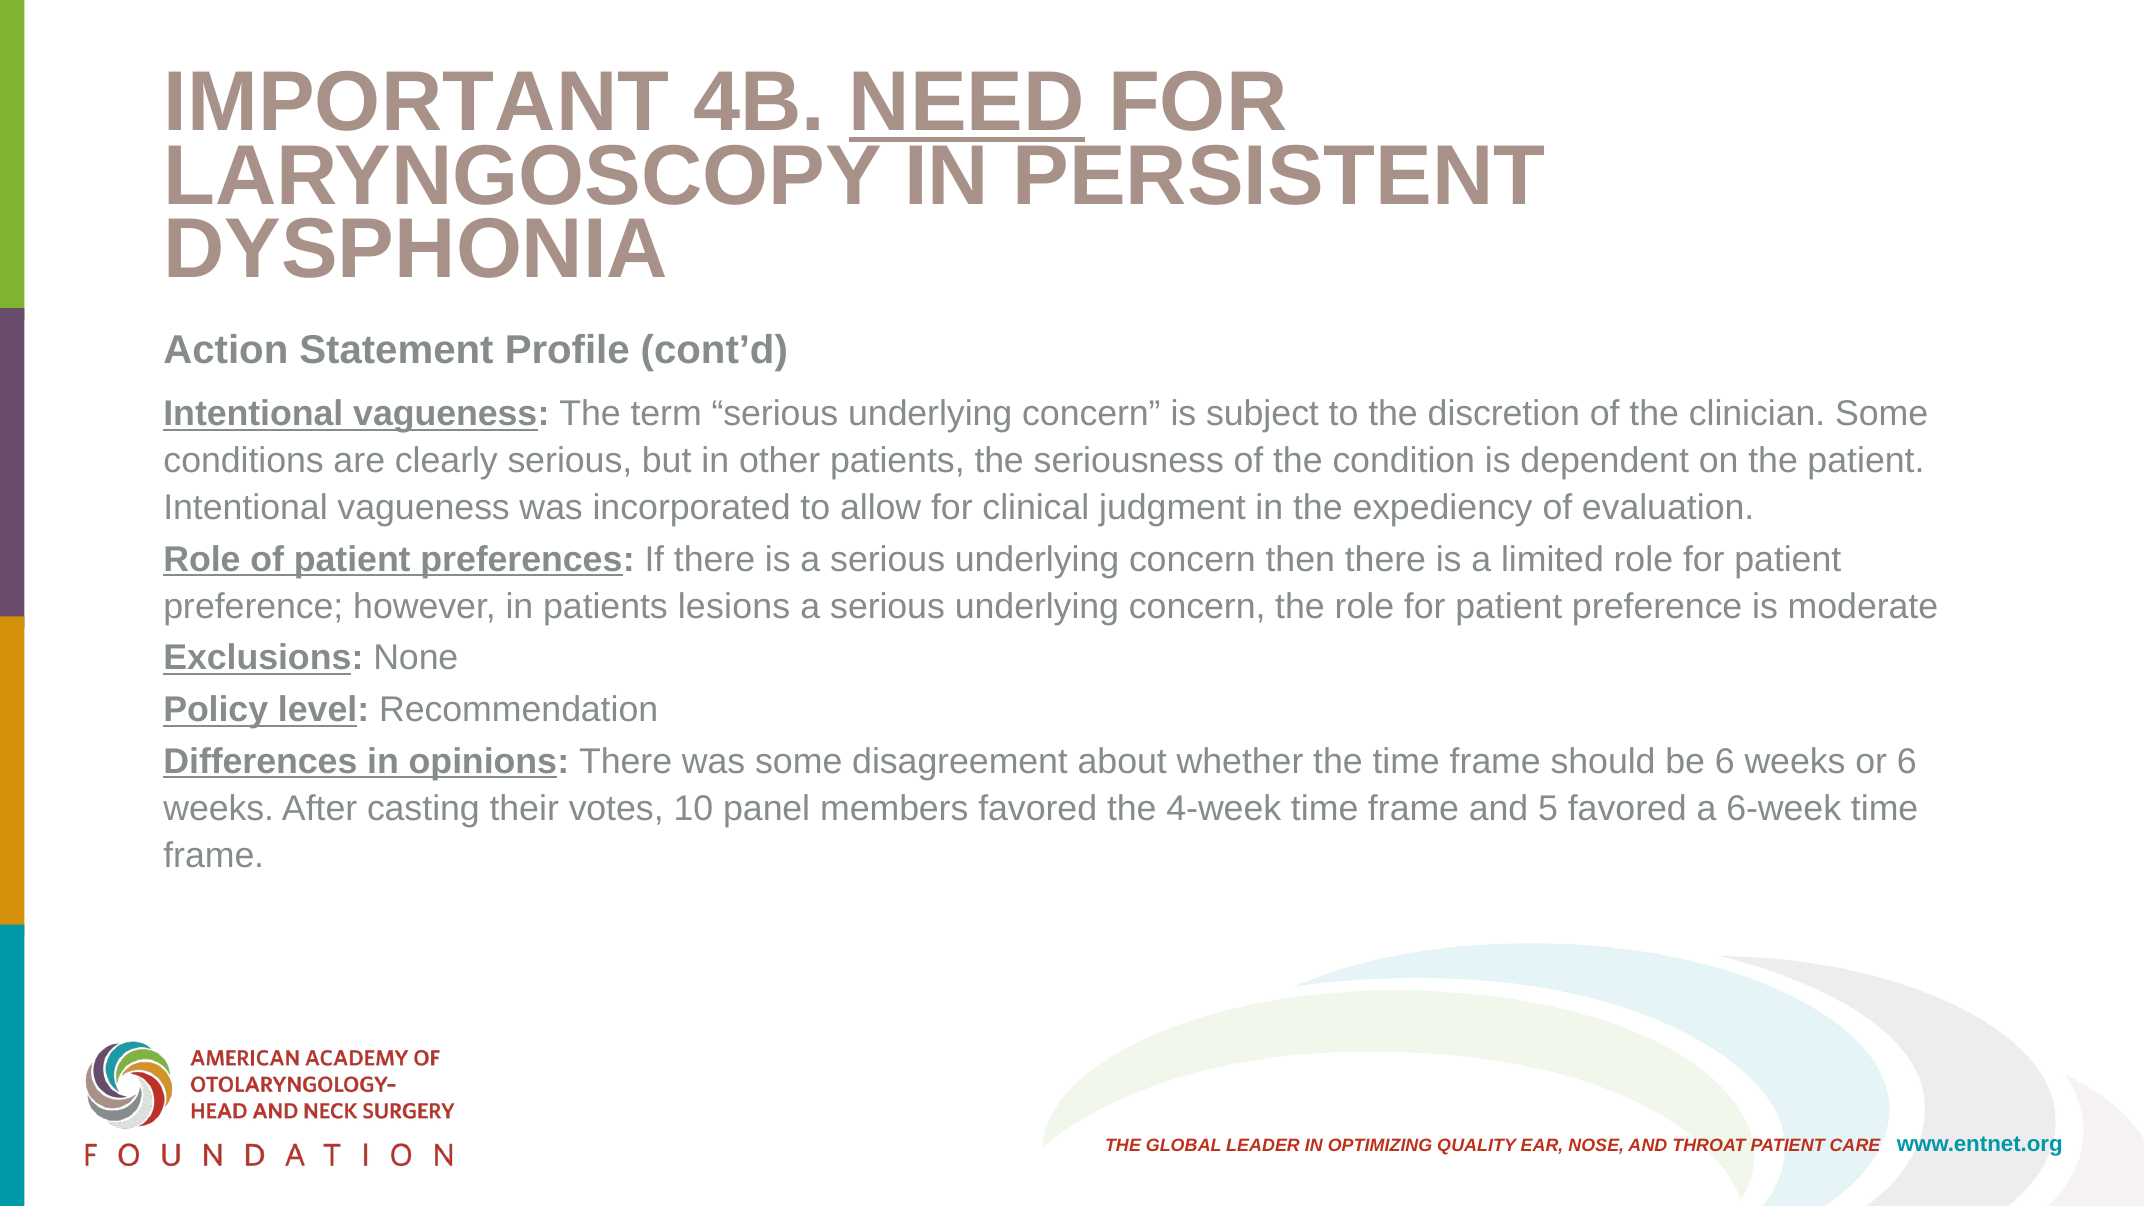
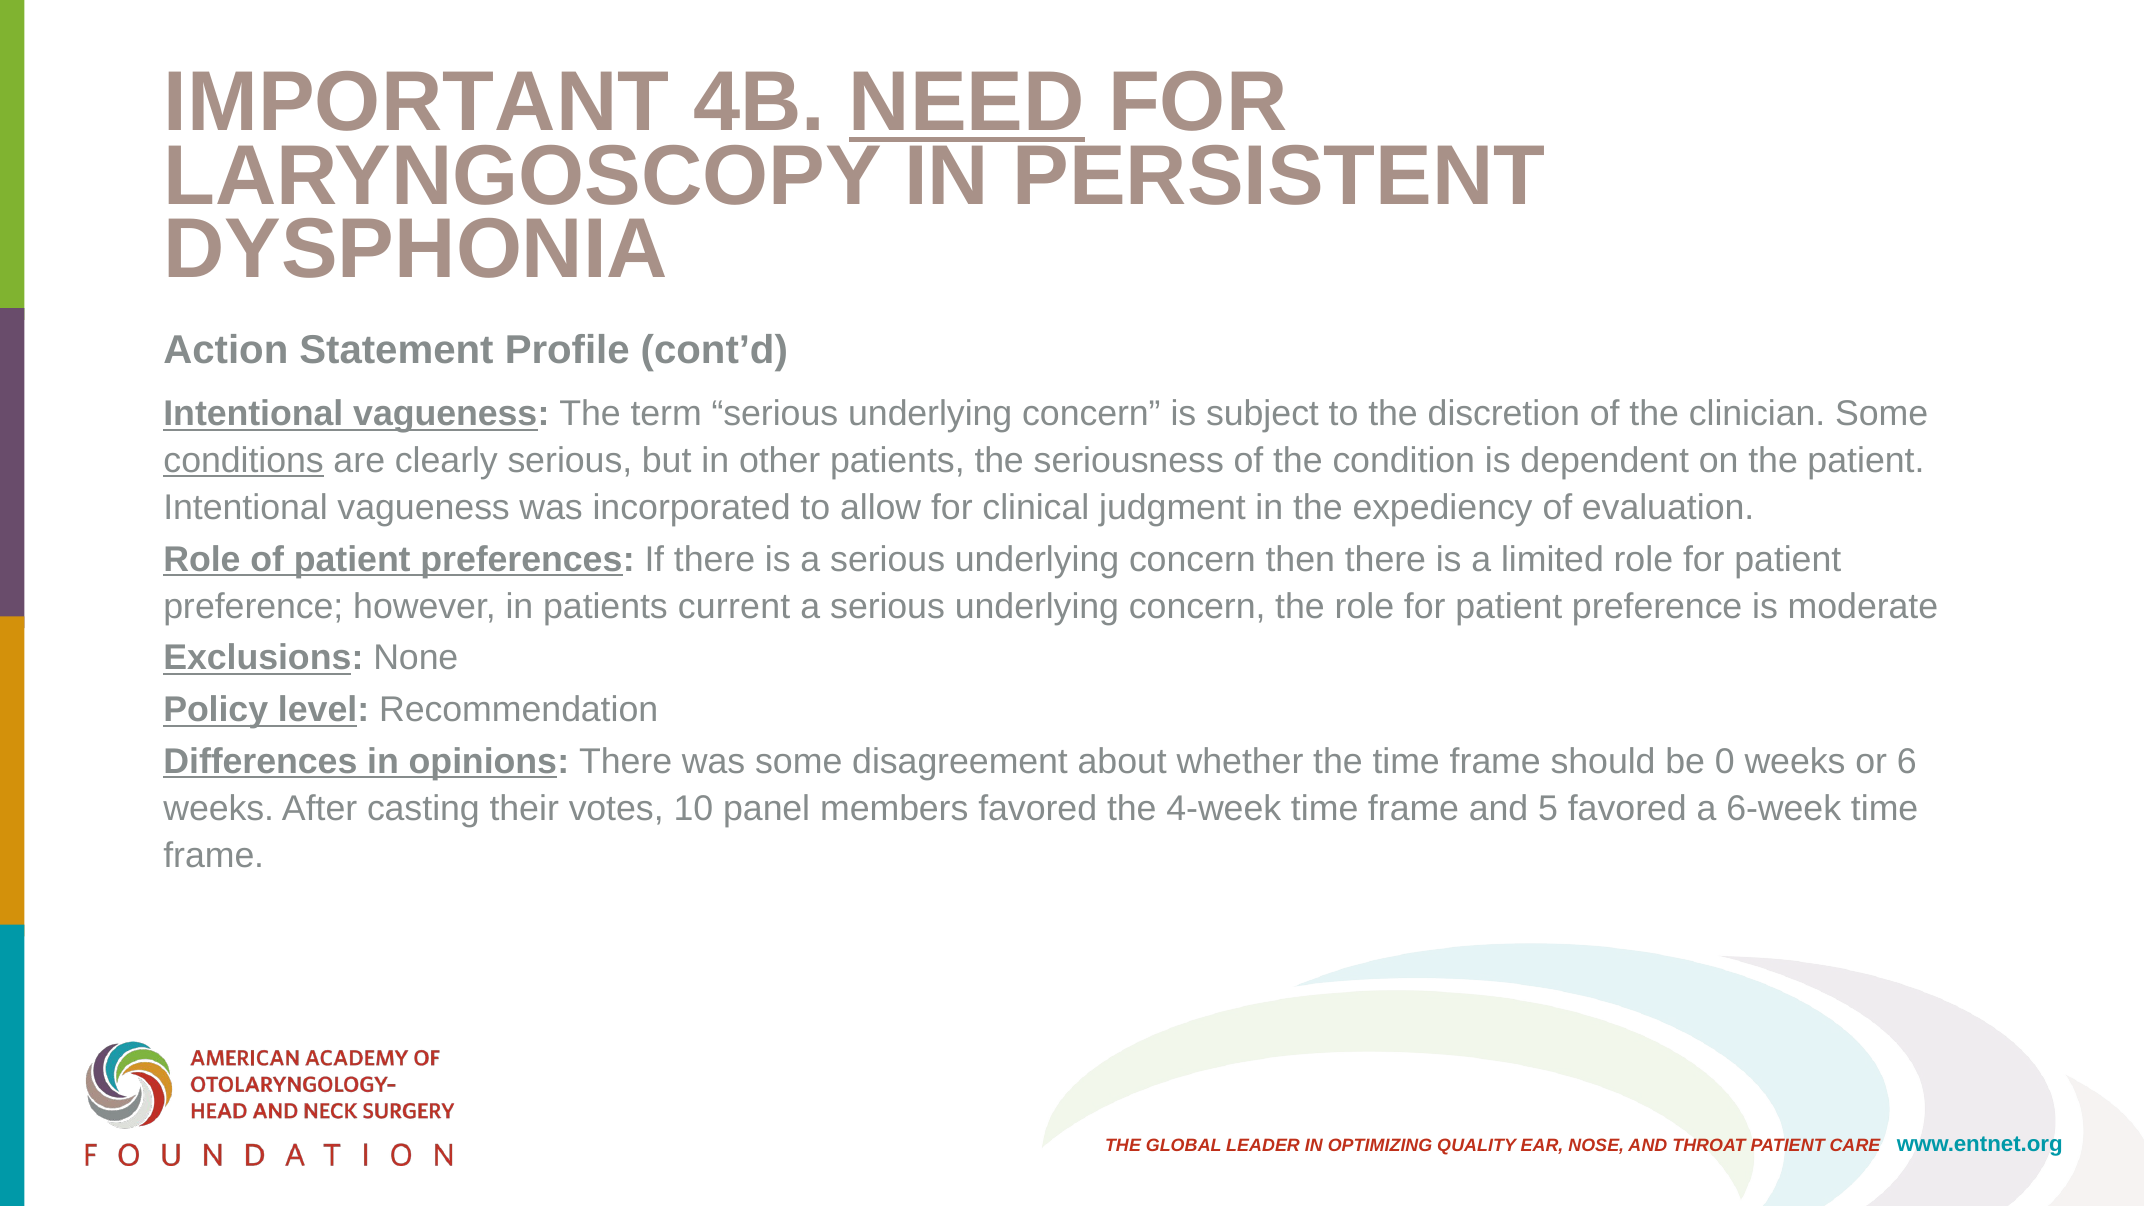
conditions underline: none -> present (244, 461)
lesions: lesions -> current (734, 607)
be 6: 6 -> 0 (1725, 761)
